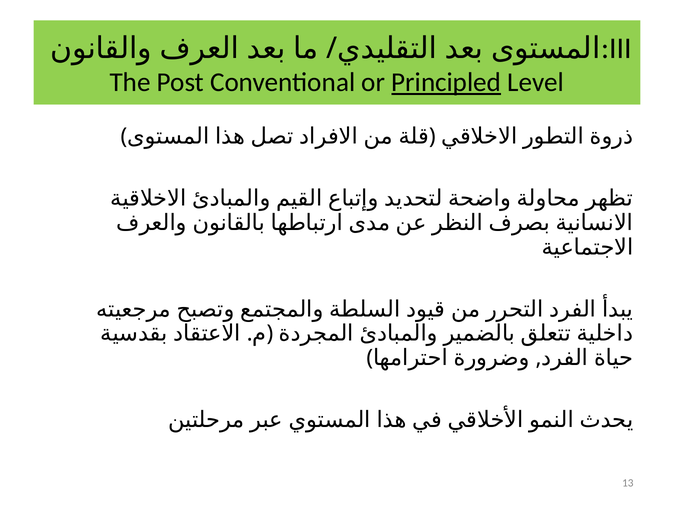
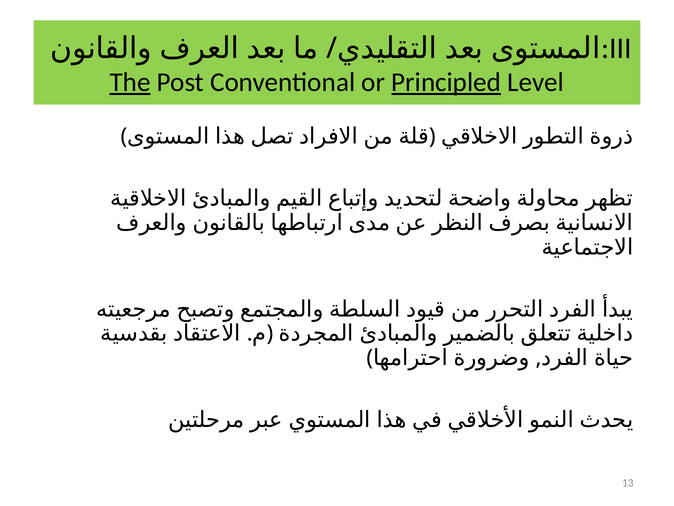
The underline: none -> present (130, 82)
